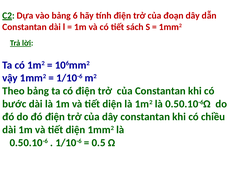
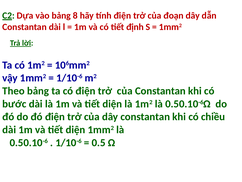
6: 6 -> 8 (75, 16)
sách: sách -> định (135, 27)
